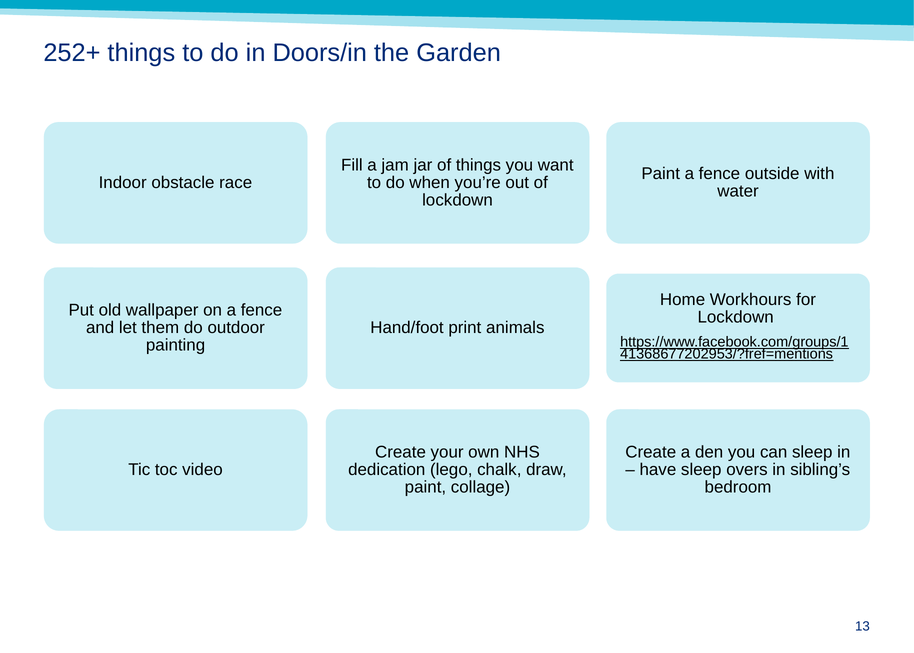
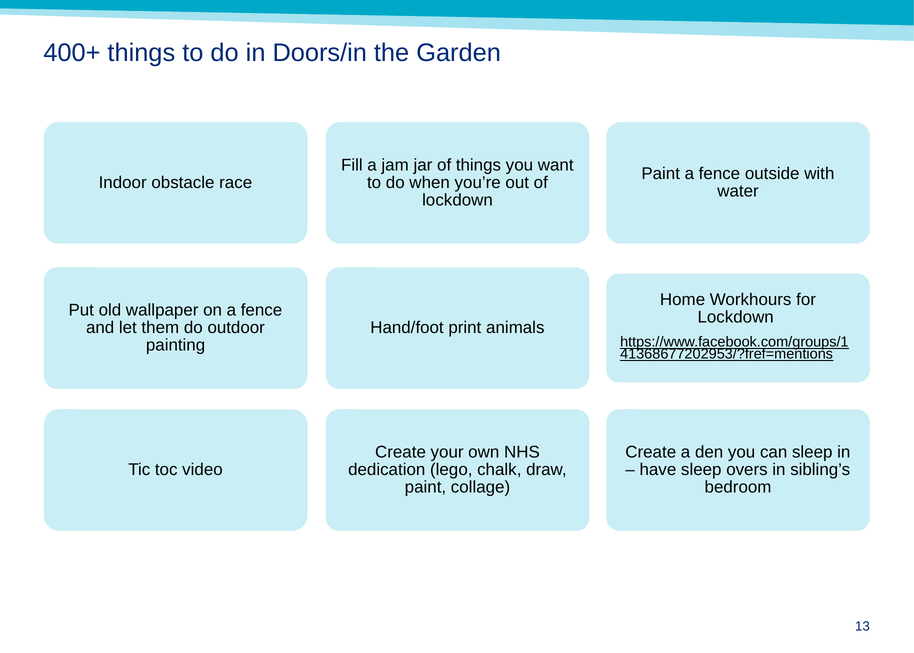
252+: 252+ -> 400+ (72, 53)
